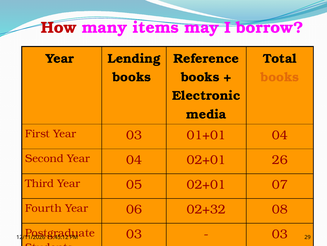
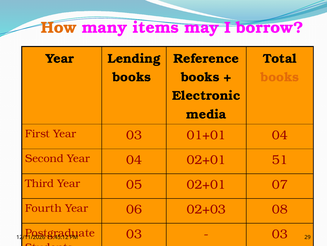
How colour: red -> orange (59, 28)
26: 26 -> 51 (280, 159)
02+32: 02+32 -> 02+03 (206, 209)
